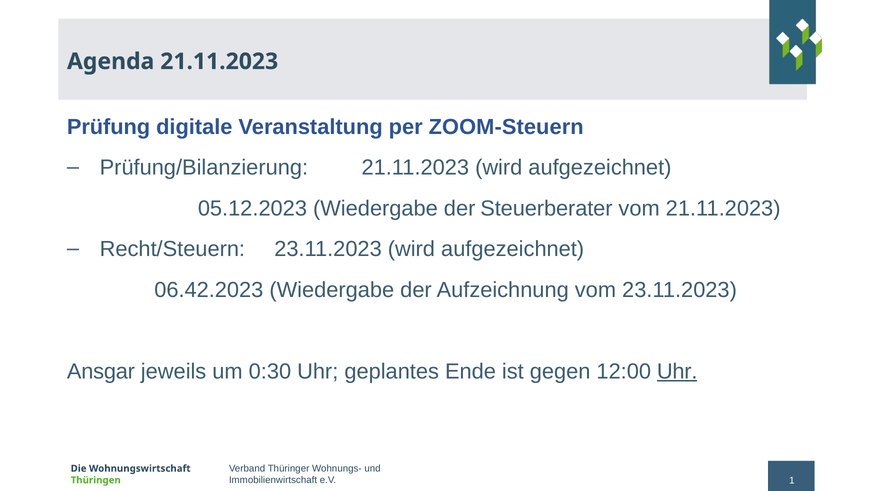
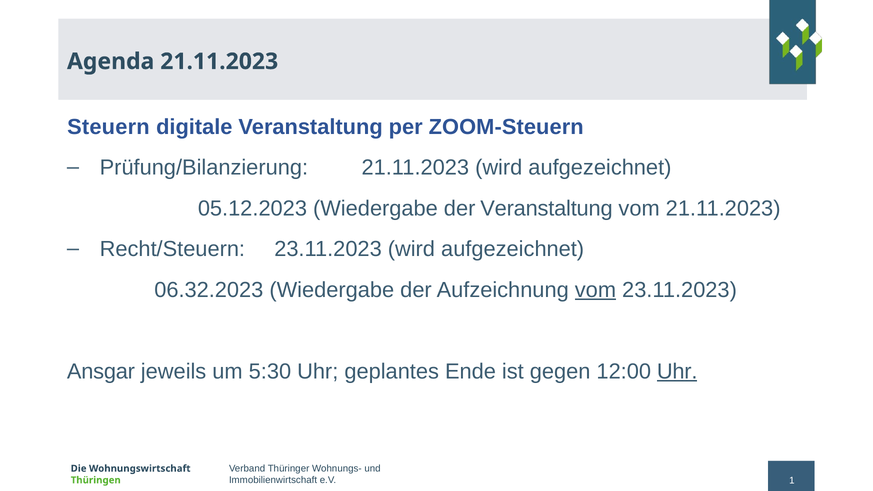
Prüfung: Prüfung -> Steuern (108, 127)
der Steuerberater: Steuerberater -> Veranstaltung (546, 208)
06.42.2023: 06.42.2023 -> 06.32.2023 (209, 290)
vom underline: none -> present (595, 290)
0:30: 0:30 -> 5:30 (270, 372)
